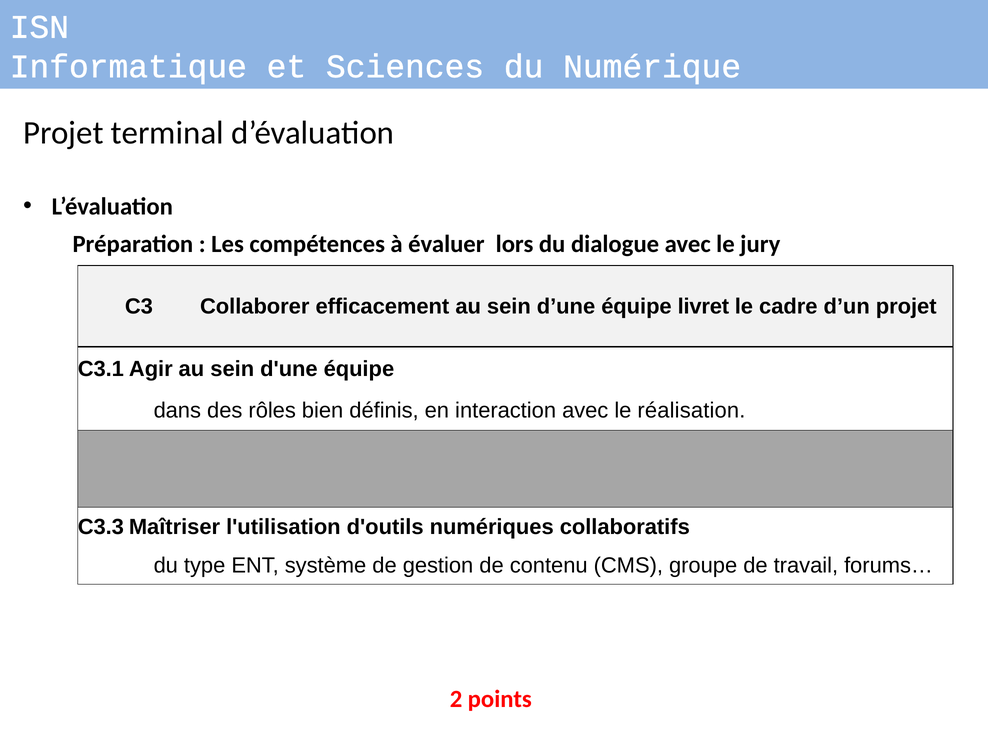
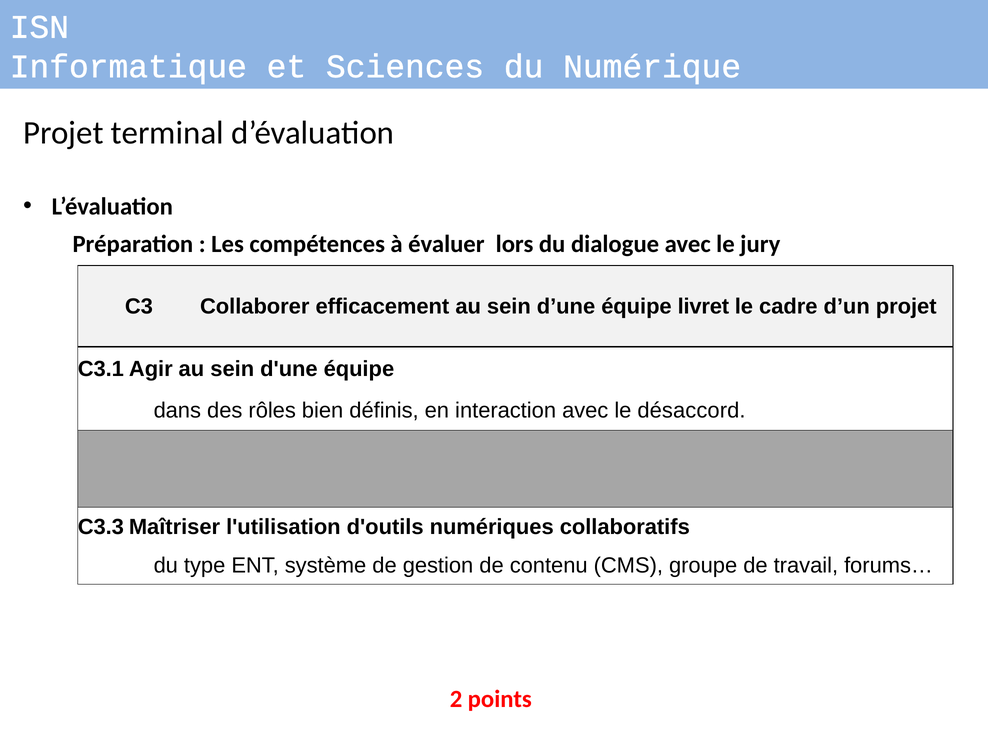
réalisation: réalisation -> désaccord (691, 410)
